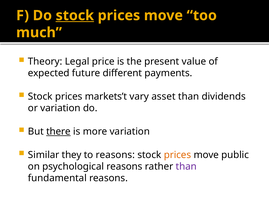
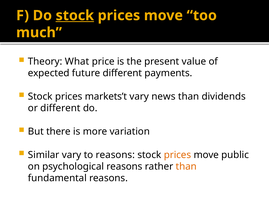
Legal: Legal -> What (77, 61)
asset: asset -> news (163, 96)
or variation: variation -> different (60, 108)
there underline: present -> none (58, 131)
Similar they: they -> vary (72, 155)
than colour: purple -> orange (186, 166)
